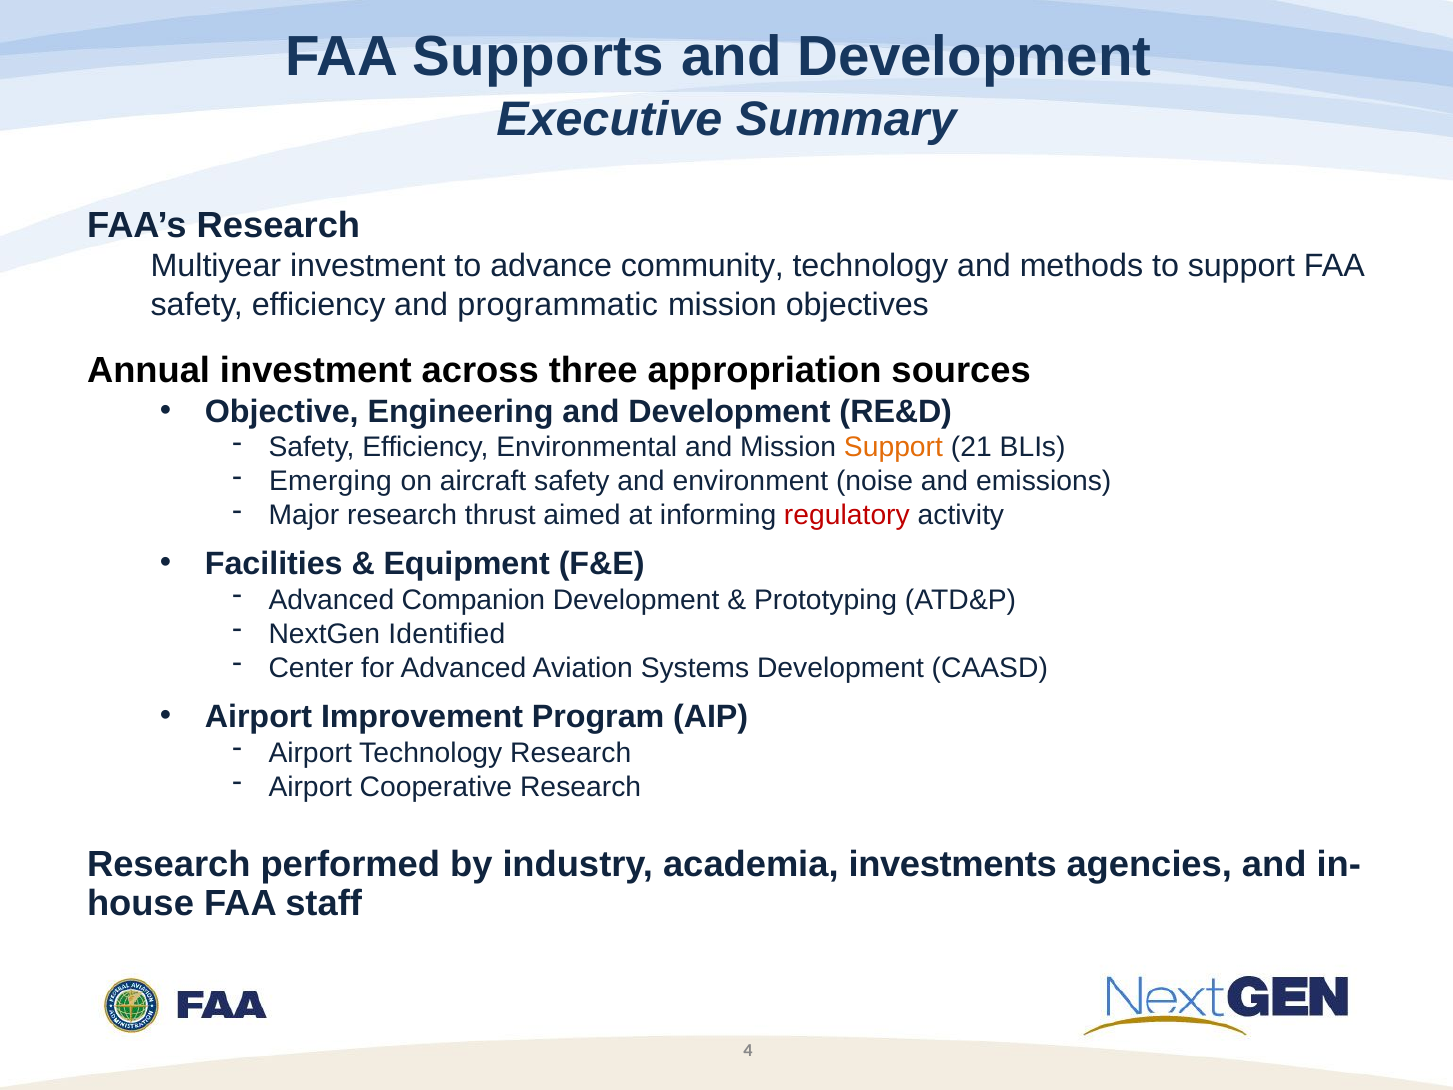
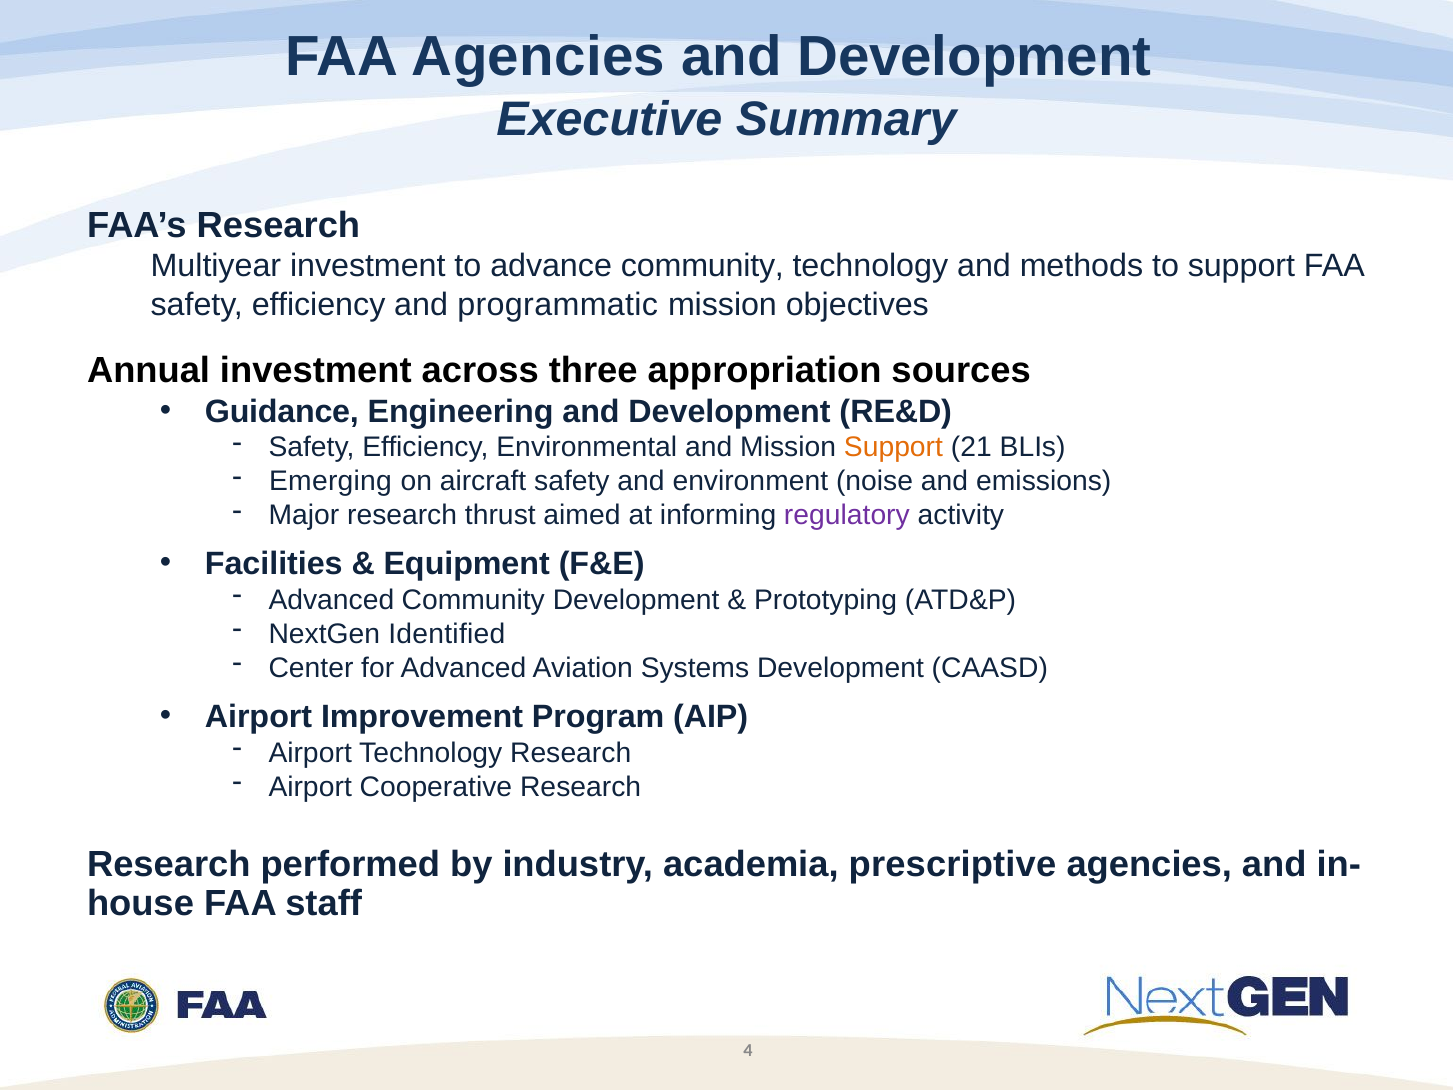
FAA Supports: Supports -> Agencies (539, 57)
Objective: Objective -> Guidance (282, 411)
regulatory colour: red -> purple (847, 515)
Advanced Companion: Companion -> Community (473, 600)
investments: investments -> prescriptive (952, 865)
